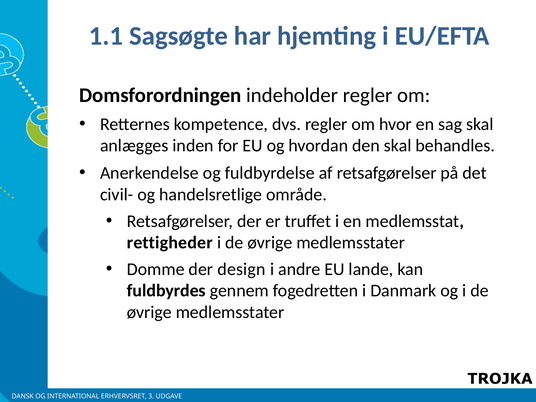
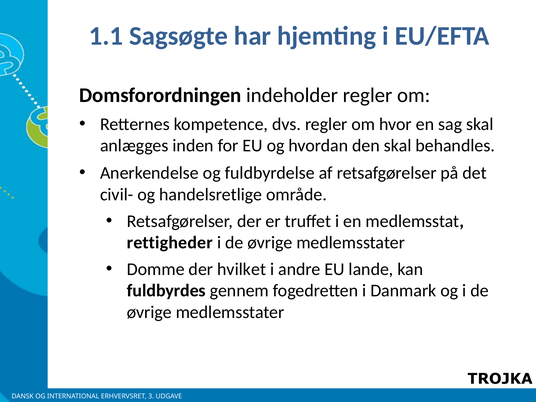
design: design -> hvilket (242, 269)
